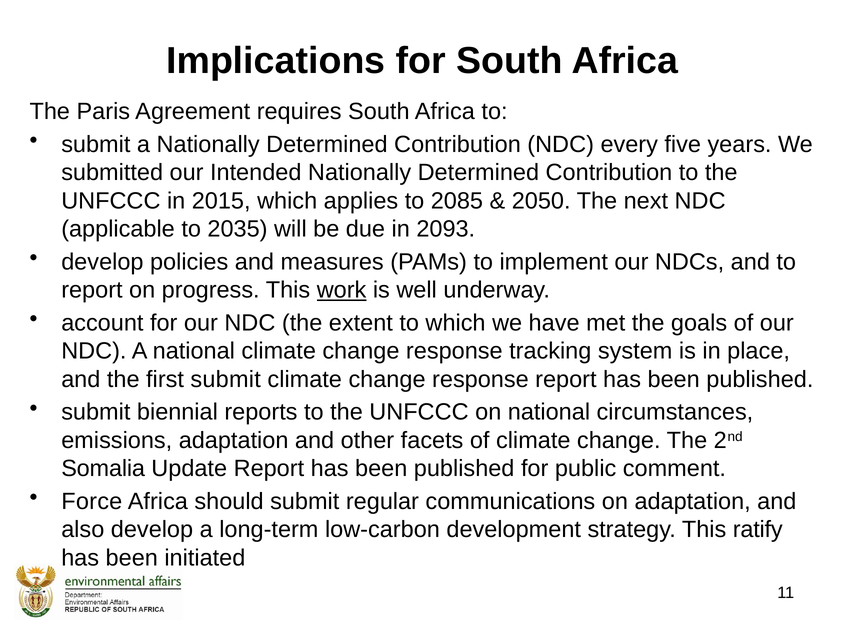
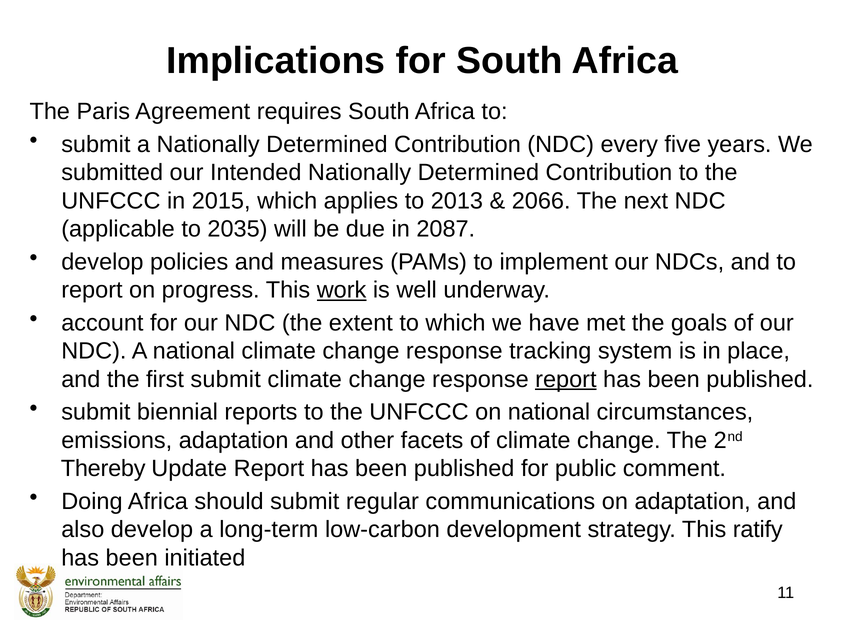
2085: 2085 -> 2013 (457, 201)
2050: 2050 -> 2066 (541, 201)
2093: 2093 -> 2087 (446, 229)
report underline: none -> present (566, 379)
Somalia: Somalia -> Thereby (103, 468)
Force: Force -> Doing (92, 501)
